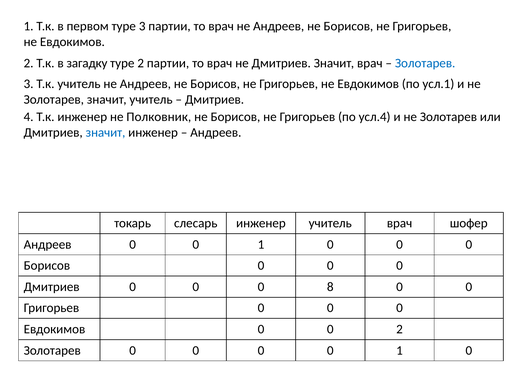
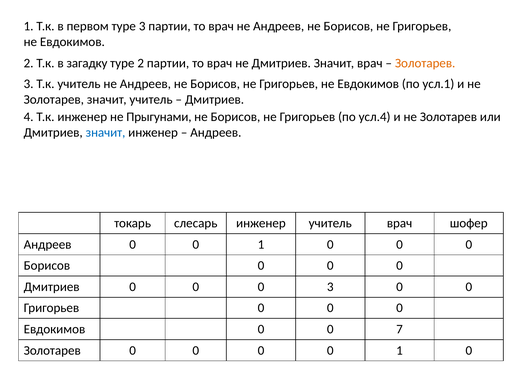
Золотарев colour: blue -> orange (425, 63)
Полковник: Полковник -> Прыгунами (159, 117)
0 8: 8 -> 3 (330, 286)
0 2: 2 -> 7 (400, 329)
